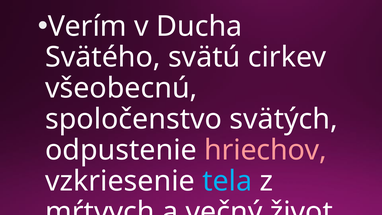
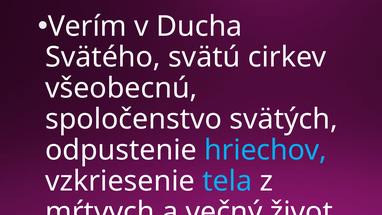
hriechov colour: pink -> light blue (265, 150)
